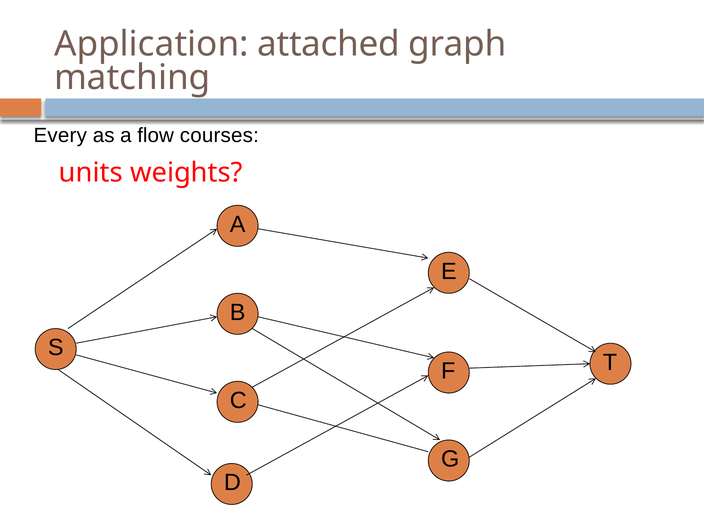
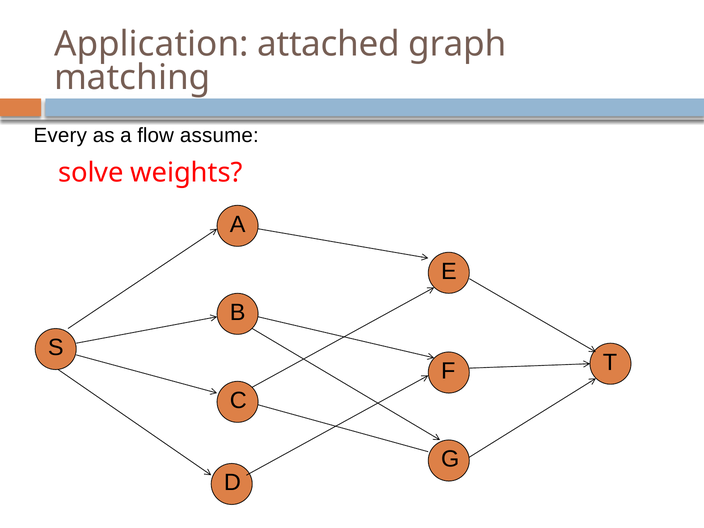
courses: courses -> assume (219, 135)
units: units -> solve (91, 173)
